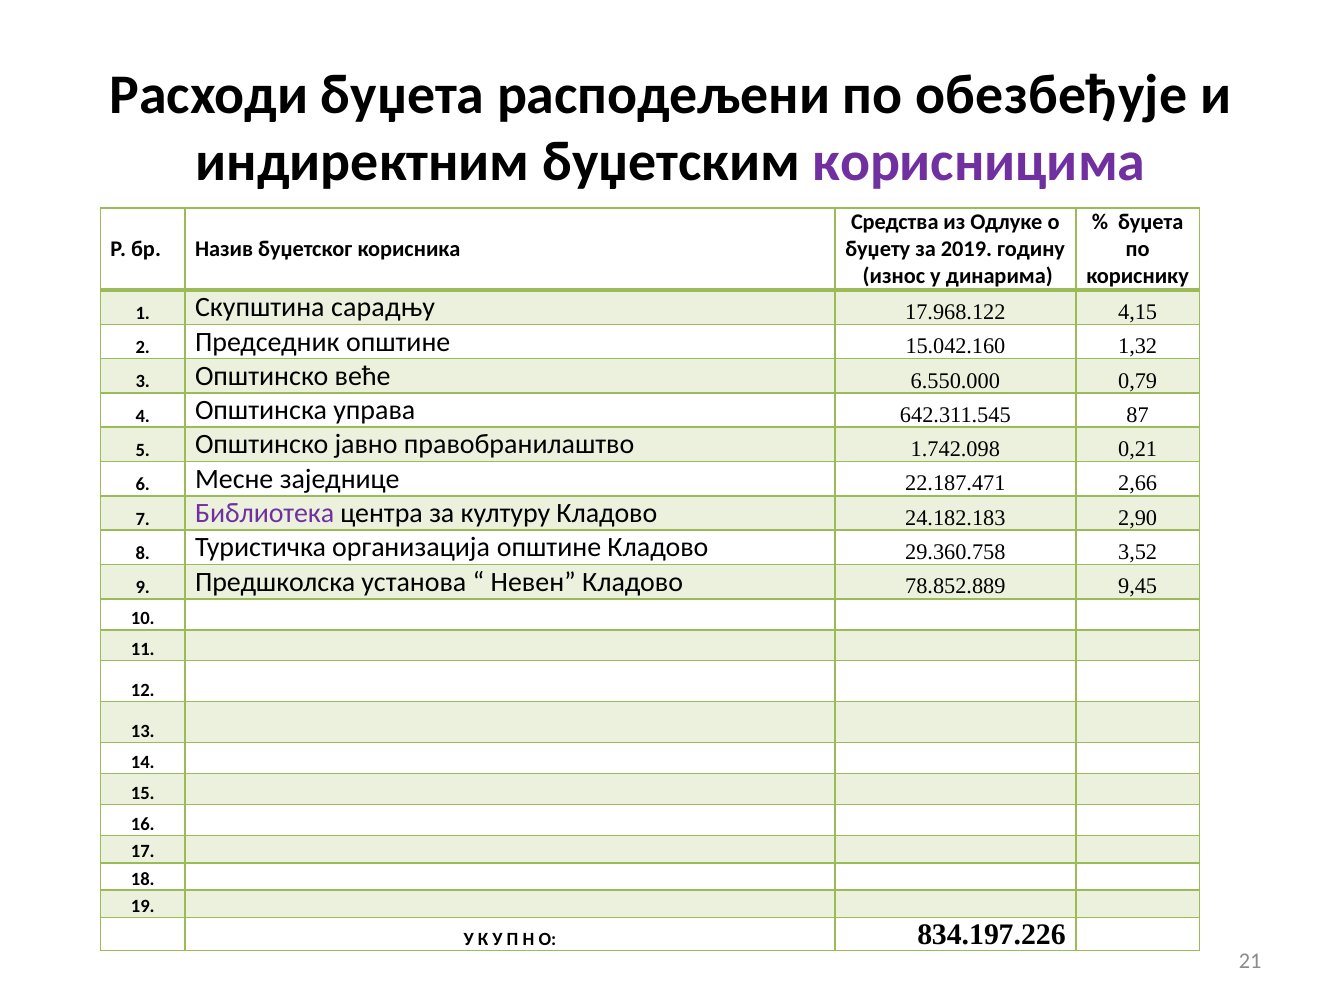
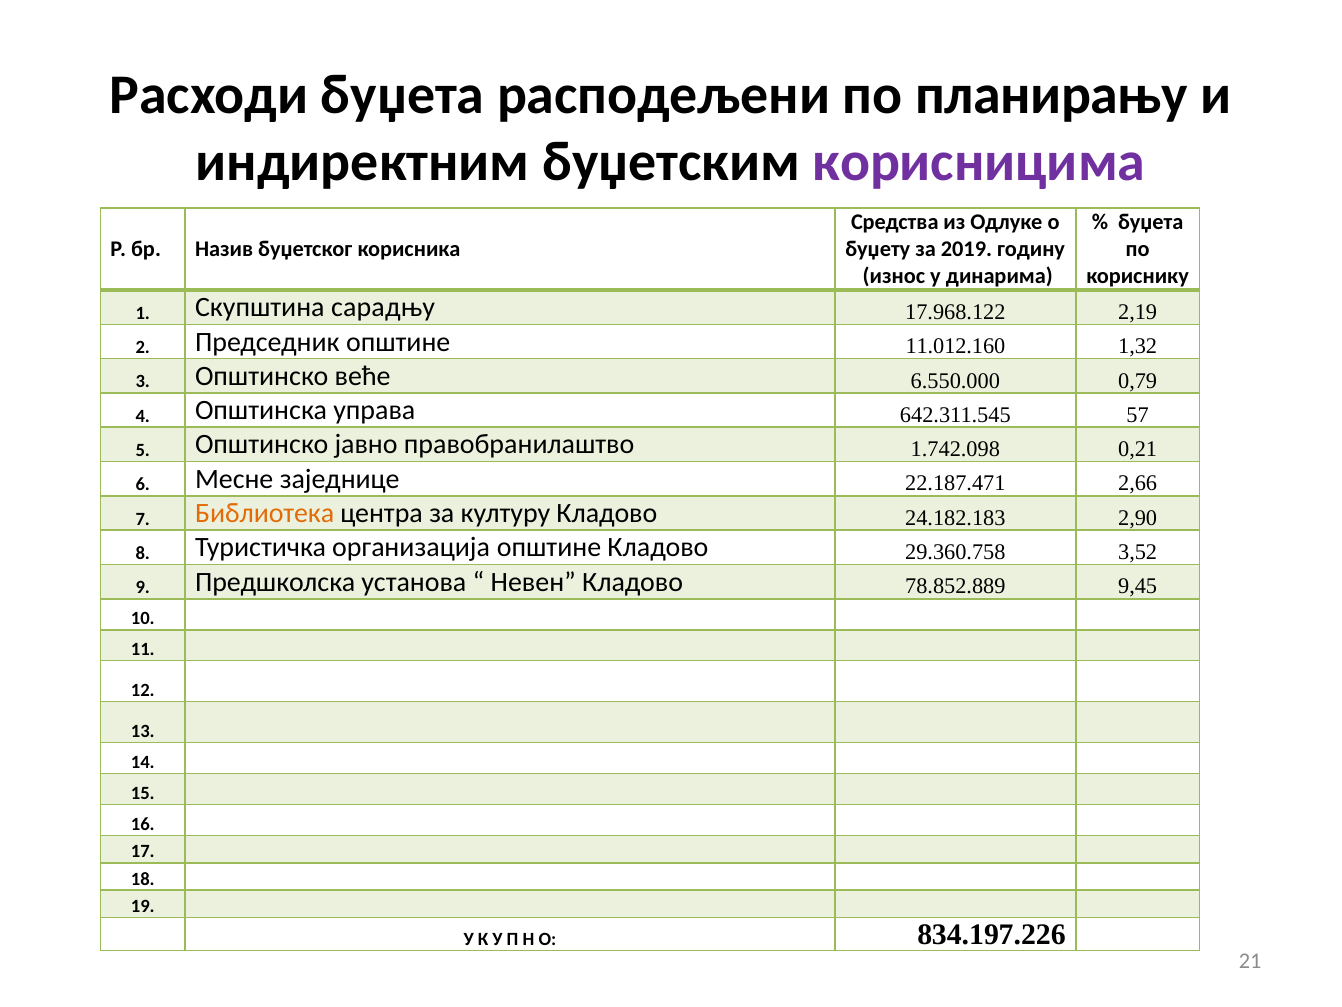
обезбеђује: обезбеђује -> планирању (1052, 95)
4,15: 4,15 -> 2,19 (1138, 312)
15.042.160: 15.042.160 -> 11.012.160 (955, 346)
87: 87 -> 57 (1138, 415)
Библиотека colour: purple -> orange (265, 513)
